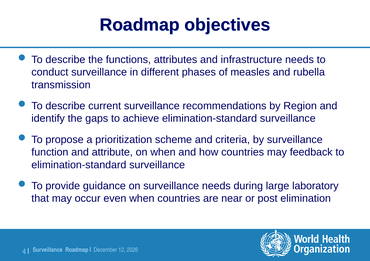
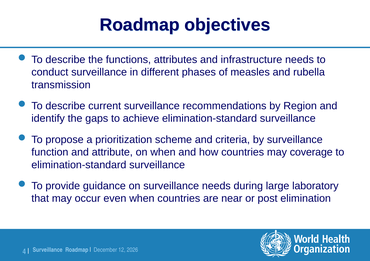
feedback: feedback -> coverage (311, 153)
